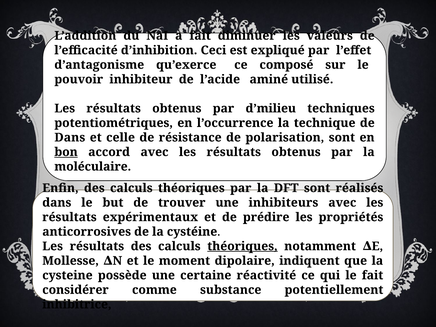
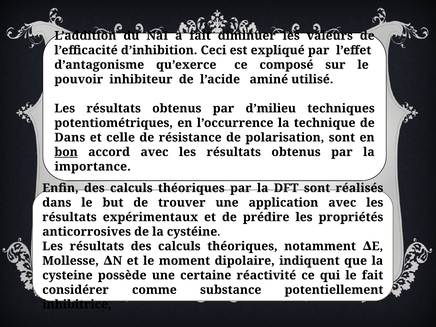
moléculaire: moléculaire -> importance (93, 167)
inhibiteurs: inhibiteurs -> application (283, 203)
théoriques underline: present -> none (242, 246)
